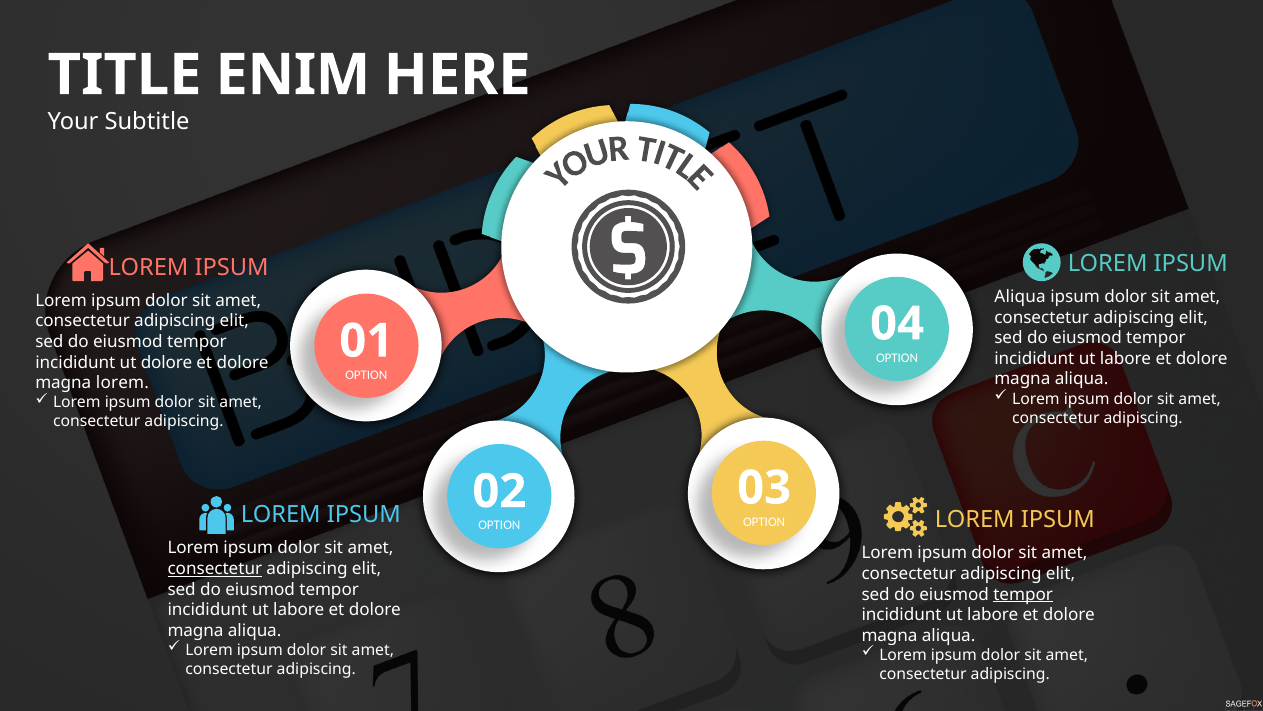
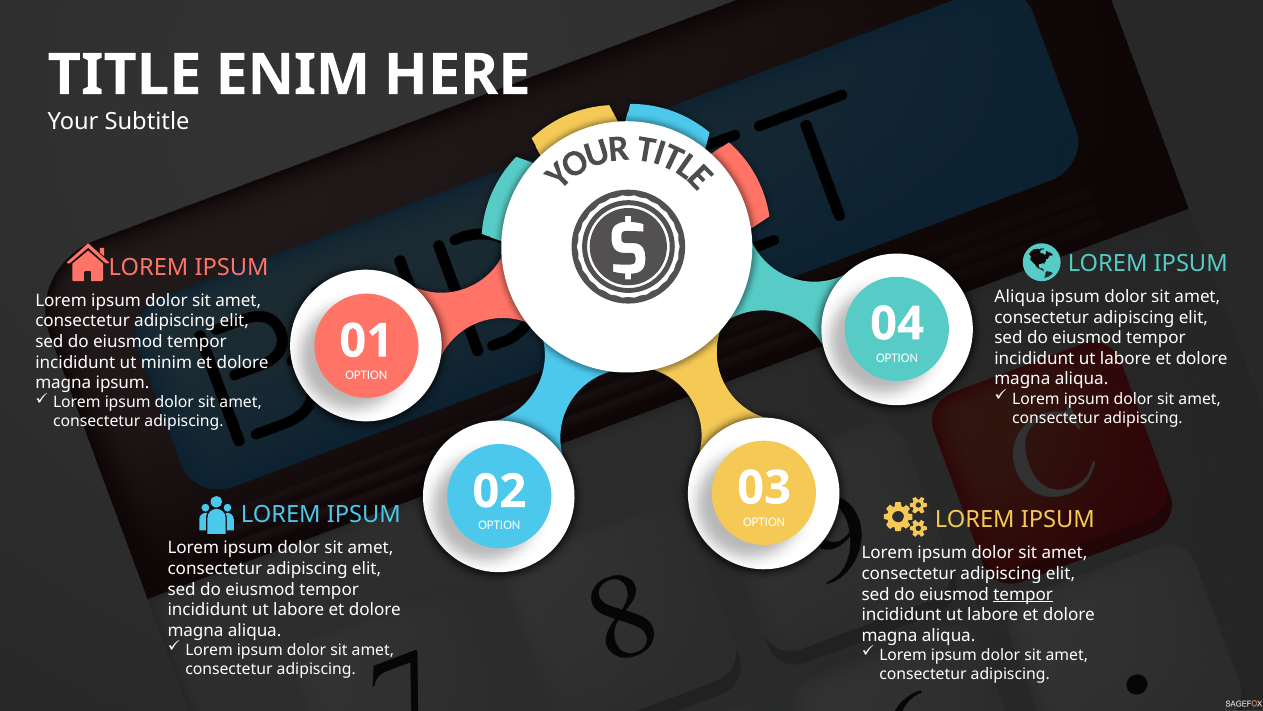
ut dolore: dolore -> minim (166, 362)
magna lorem: lorem -> ipsum (123, 383)
consectetur underline: present -> none (215, 568)
